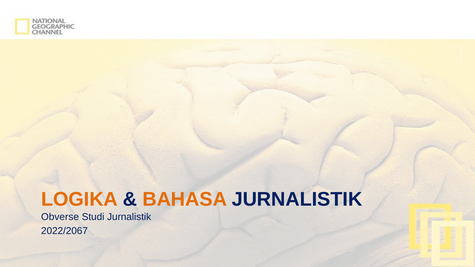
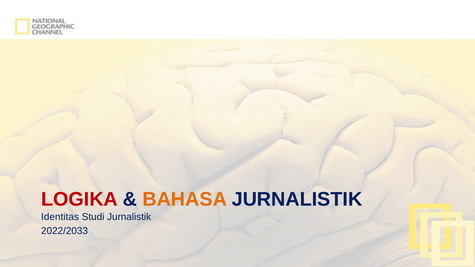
LOGIKA colour: orange -> red (80, 200)
Obverse: Obverse -> Identitas (60, 217)
2022/2067: 2022/2067 -> 2022/2033 (64, 231)
